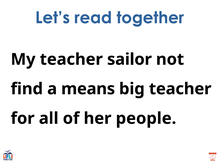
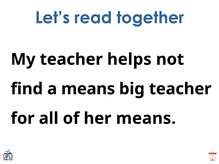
sailor: sailor -> helps (129, 59)
her people: people -> means (146, 119)
